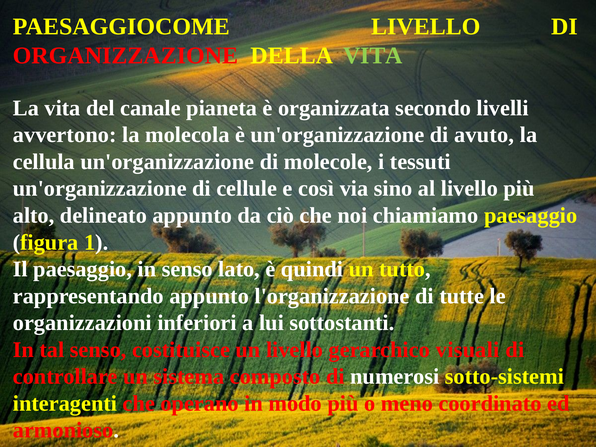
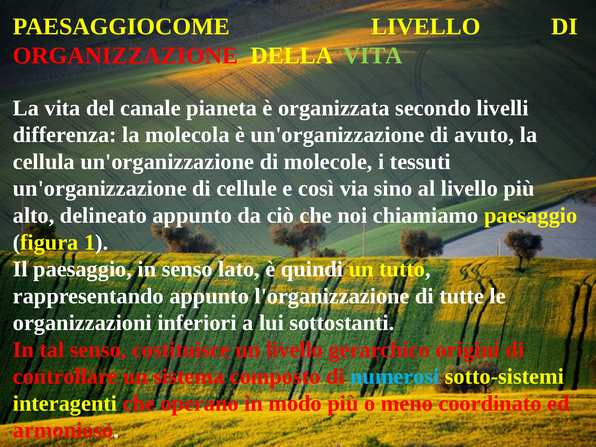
avvertono: avvertono -> differenza (65, 135)
visuali: visuali -> origini (468, 350)
numerosi colour: white -> light blue (395, 377)
